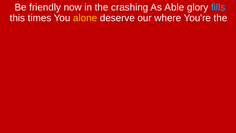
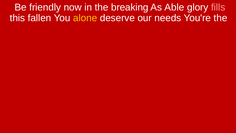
crashing: crashing -> breaking (130, 7)
fills colour: light blue -> pink (218, 7)
times: times -> fallen (40, 18)
where: where -> needs (168, 18)
